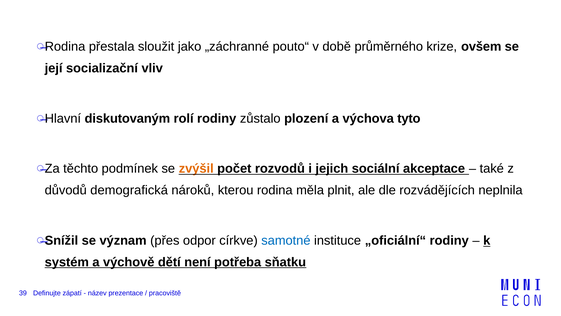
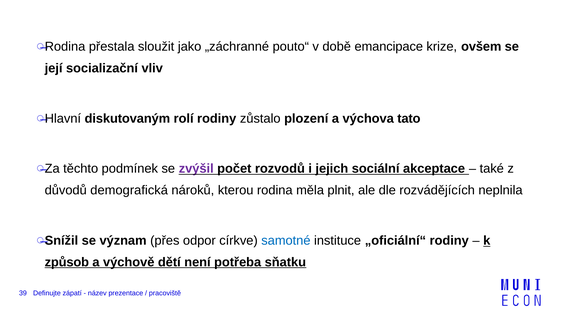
průměrného: průměrného -> emancipace (389, 47)
tyto: tyto -> tato (409, 118)
zvýšil colour: orange -> purple (196, 168)
systém: systém -> způsob (67, 262)
